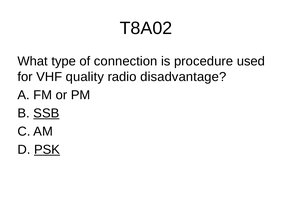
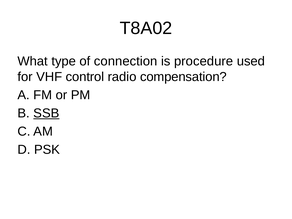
quality: quality -> control (85, 77)
disadvantage: disadvantage -> compensation (183, 77)
PSK underline: present -> none (47, 150)
